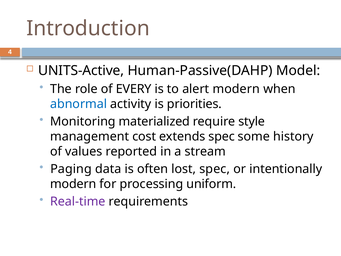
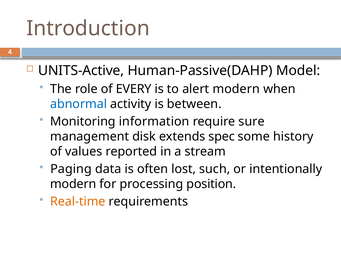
priorities: priorities -> between (194, 104)
materialized: materialized -> information (154, 121)
style: style -> sure (251, 121)
cost: cost -> disk (144, 136)
lost spec: spec -> such (215, 169)
uniform: uniform -> position (211, 184)
Real-time colour: purple -> orange (78, 201)
